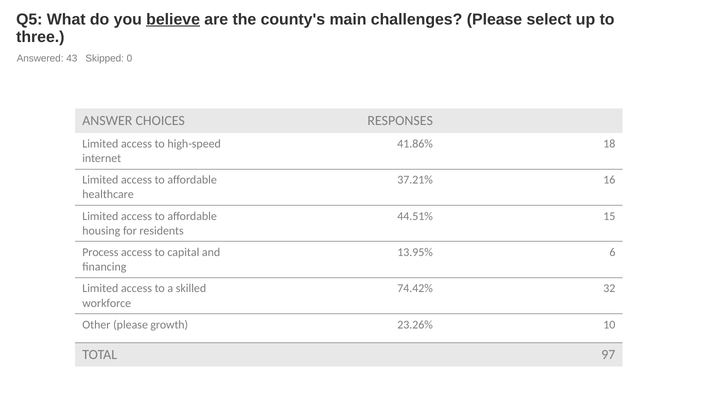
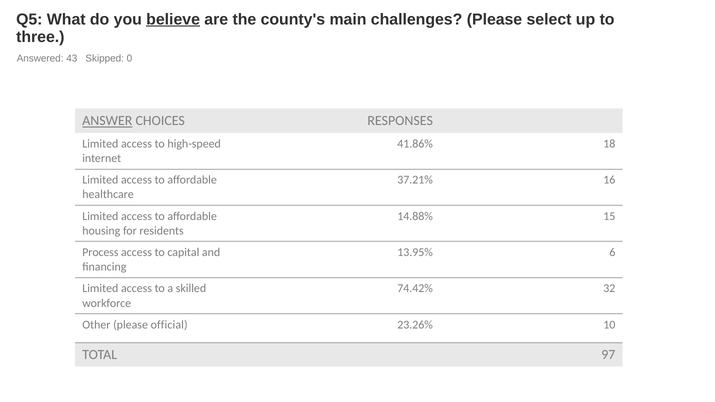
ANSWER underline: none -> present (107, 121)
44.51%: 44.51% -> 14.88% (415, 216)
growth: growth -> official (169, 325)
